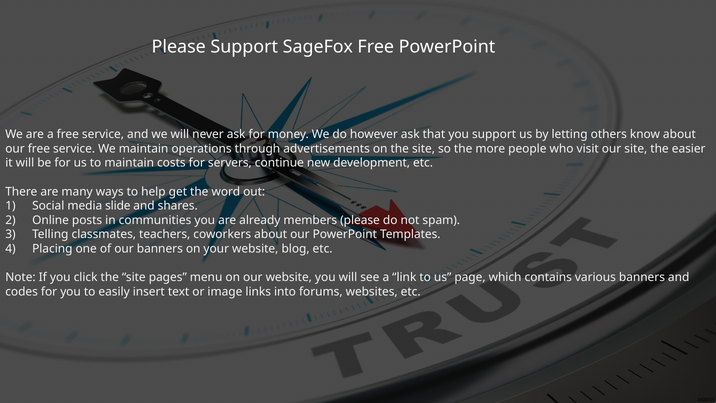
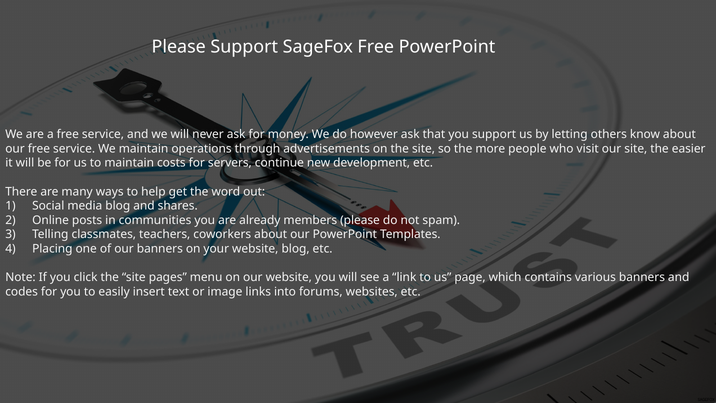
media slide: slide -> blog (118, 206)
